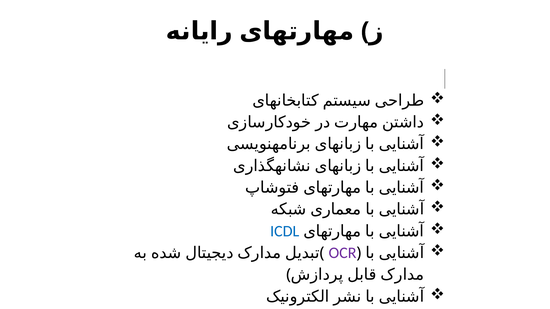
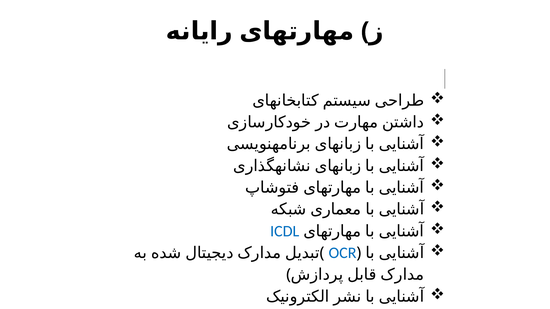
OCR colour: purple -> blue (343, 253)
